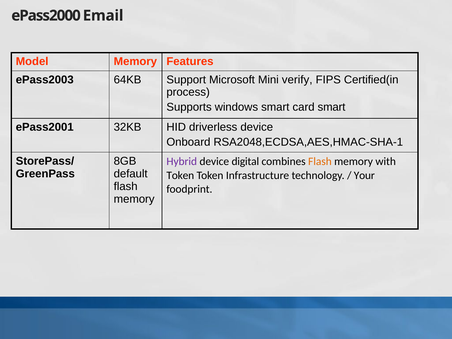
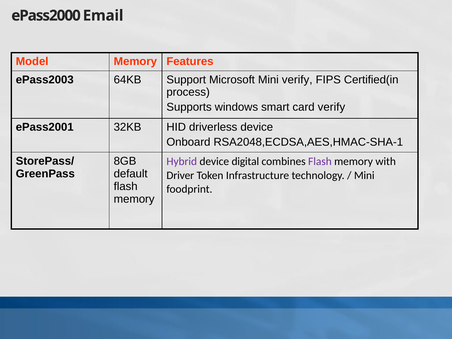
card smart: smart -> verify (331, 107)
Flash colour: orange -> purple (320, 162)
Token: Token -> Driver (180, 175)
Your: Your -> Mini (364, 175)
